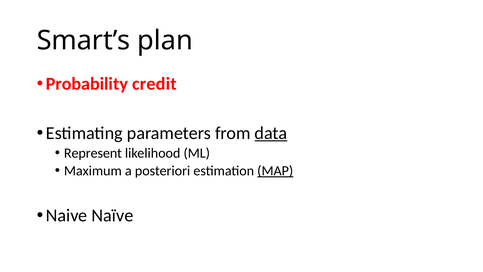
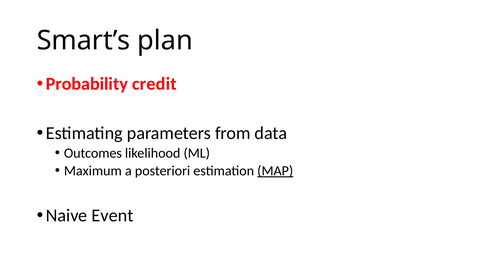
data underline: present -> none (271, 133)
Represent: Represent -> Outcomes (93, 153)
Naïve: Naïve -> Event (112, 215)
